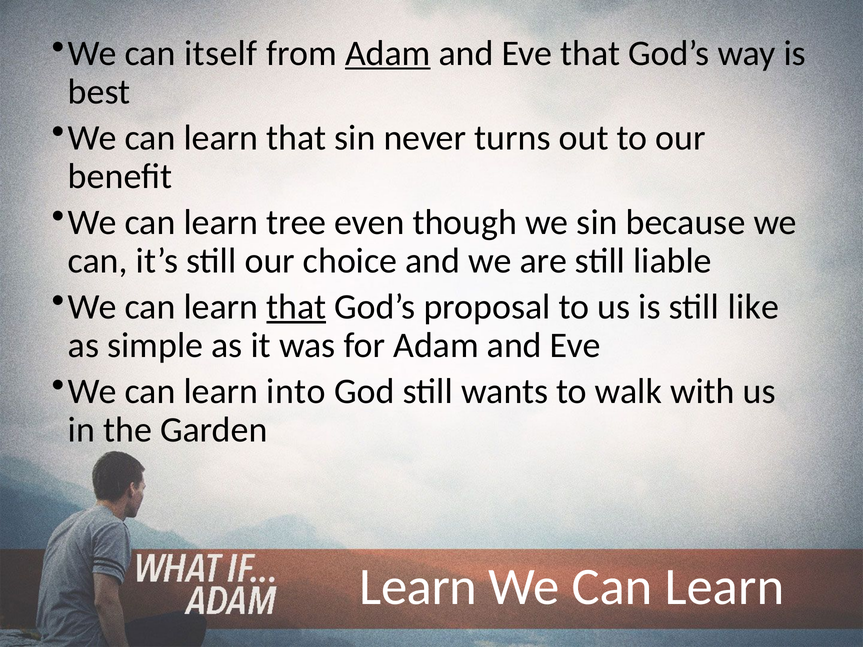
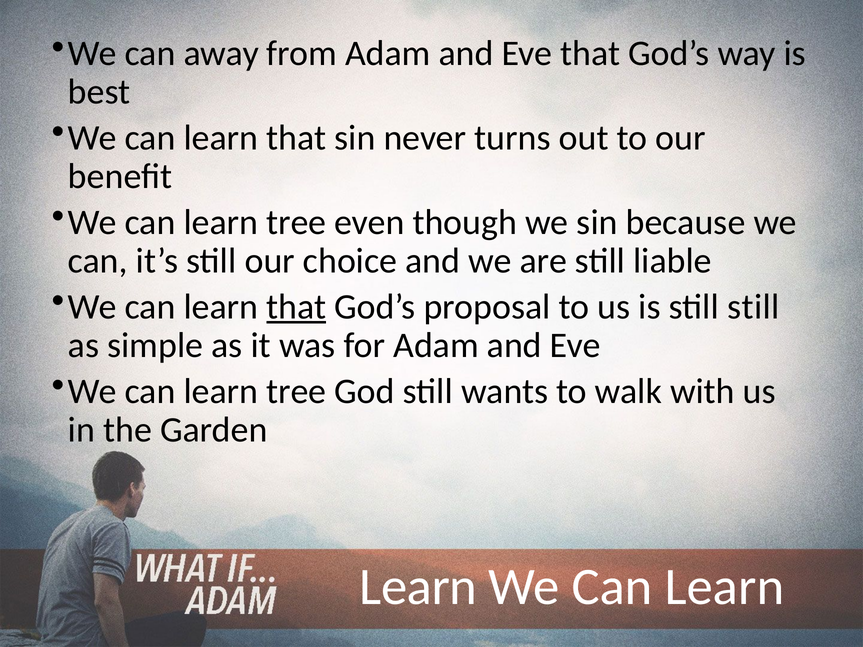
itself: itself -> away (221, 53)
Adam underline: present -> none (388, 53)
still like: like -> still (753, 307)
into: into -> tree (296, 391)
